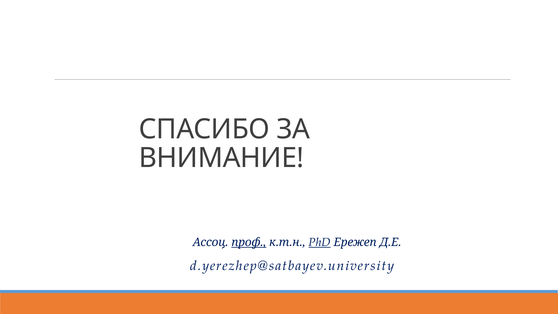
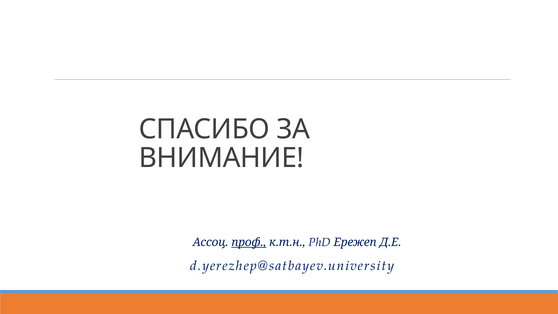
PhD underline: present -> none (320, 242)
